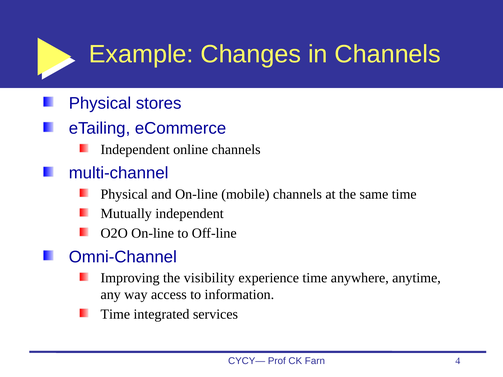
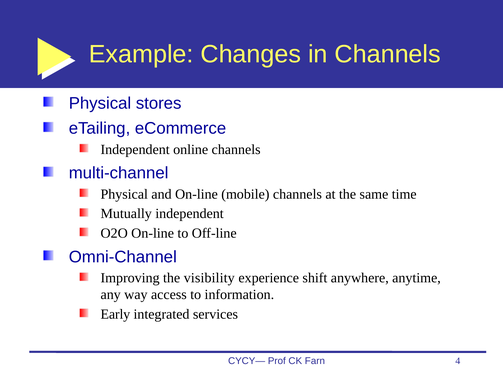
experience time: time -> shift (315, 278)
Time: Time -> Early (115, 314)
